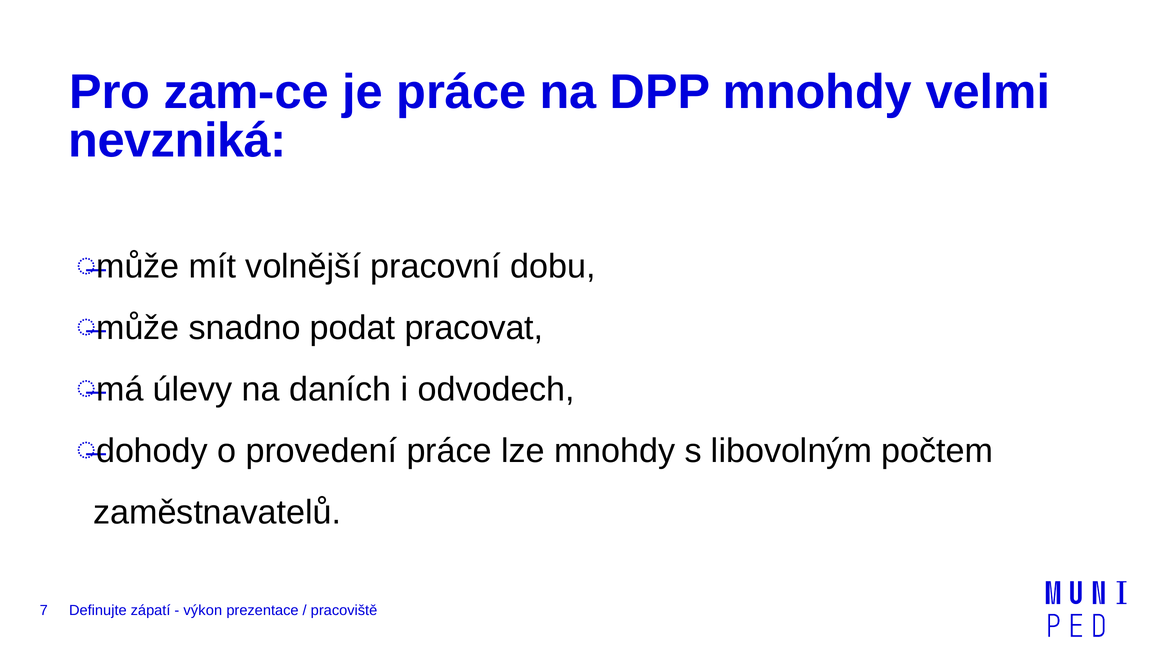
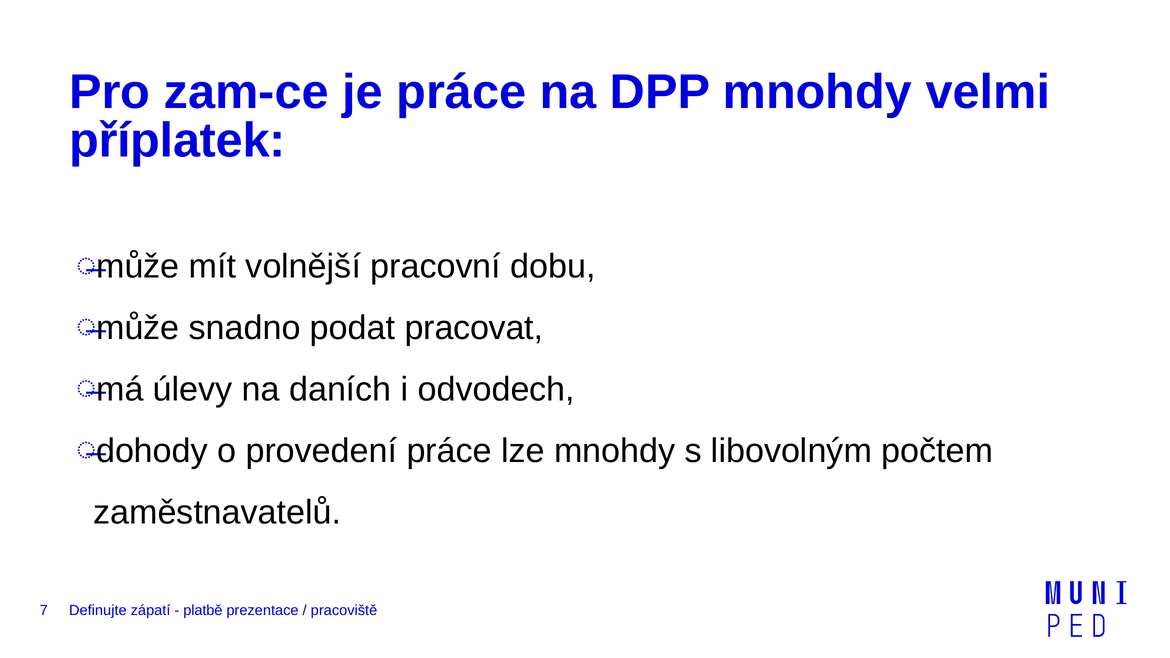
nevzniká: nevzniká -> příplatek (177, 141)
výkon: výkon -> platbě (203, 611)
